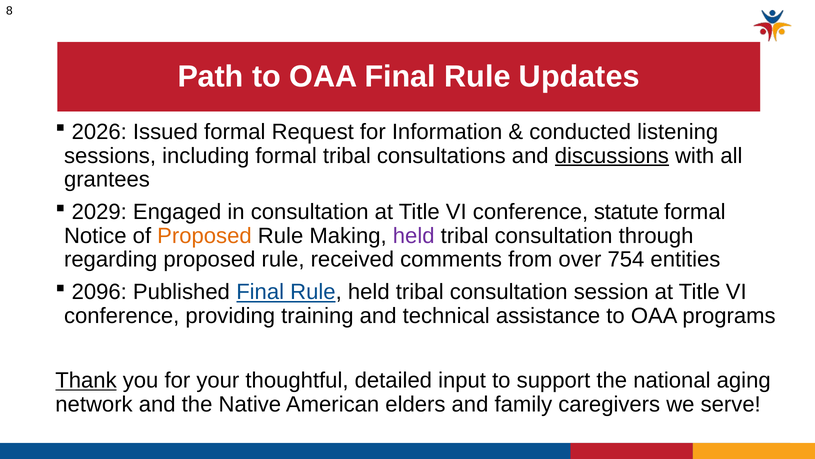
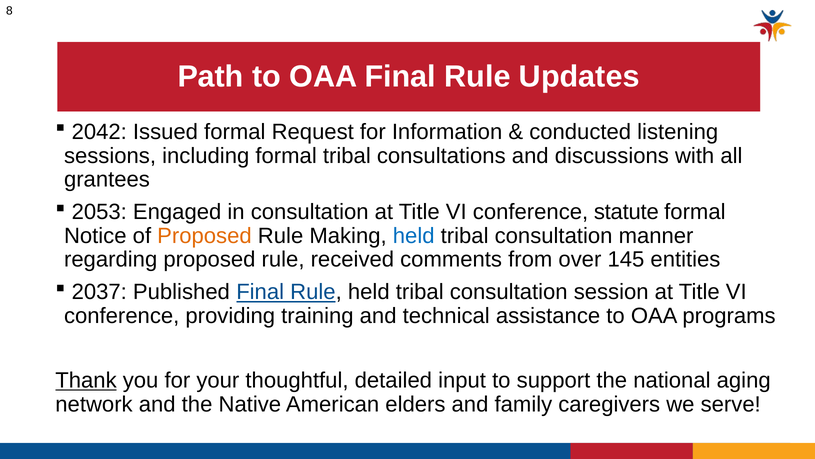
2026: 2026 -> 2042 (99, 132)
discussions underline: present -> none (612, 156)
2029: 2029 -> 2053 (99, 212)
held colour: purple -> blue (414, 236)
through: through -> manner (656, 236)
754: 754 -> 145 (626, 259)
2096: 2096 -> 2037 (99, 292)
